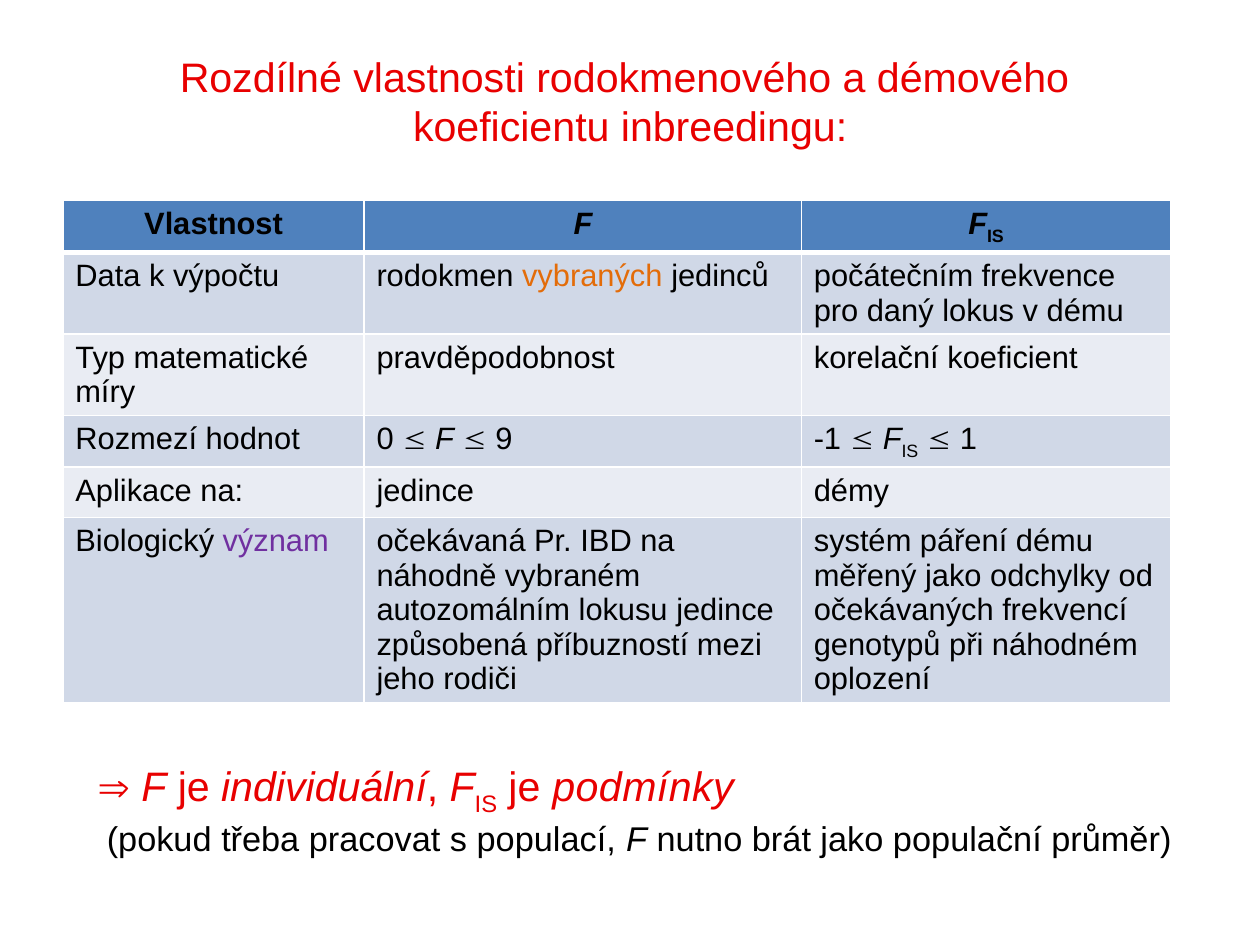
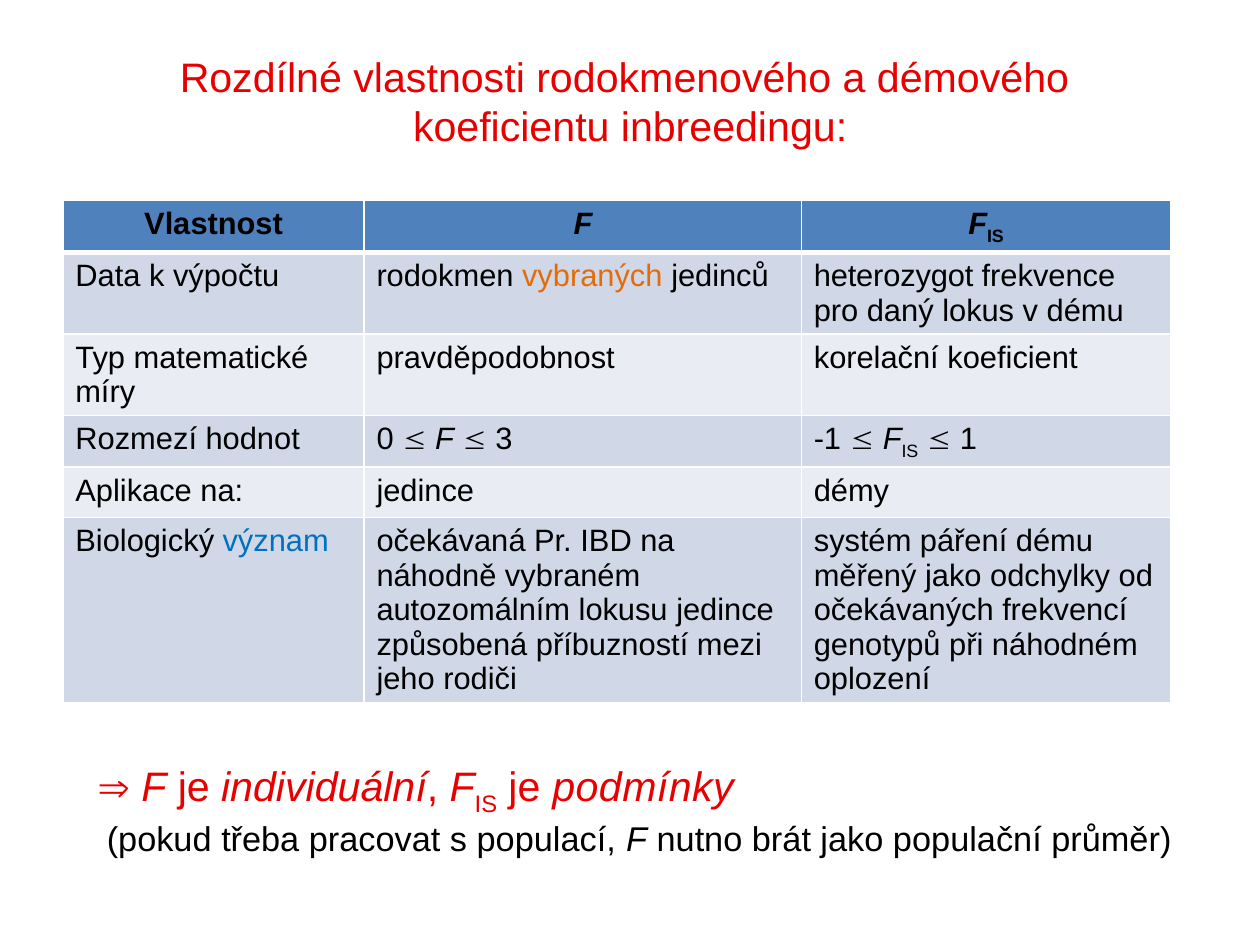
počátečním: počátečním -> heterozygot (894, 276)
9: 9 -> 3 (504, 439)
význam colour: purple -> blue (276, 541)
